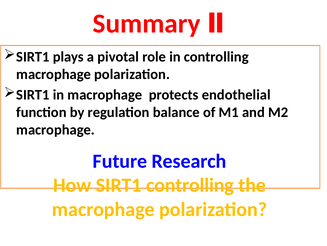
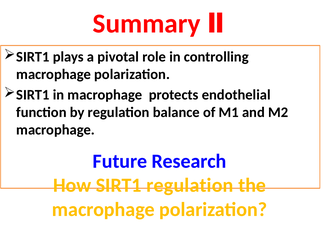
SIRT1 controlling: controlling -> regulation (190, 185)
